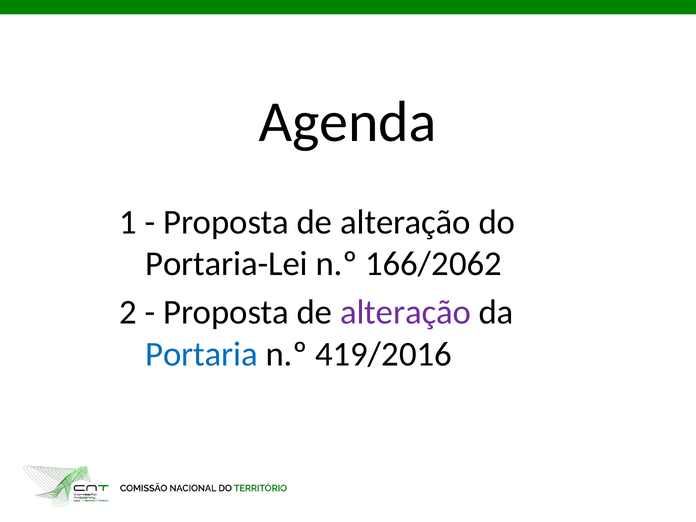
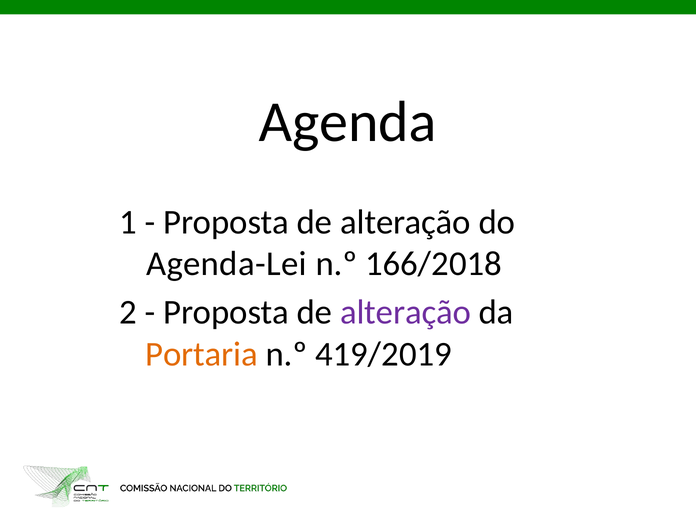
Portaria-Lei: Portaria-Lei -> Agenda-Lei (226, 264)
166/2062: 166/2062 -> 166/2018 (434, 264)
Portaria colour: blue -> orange (202, 354)
419/2016: 419/2016 -> 419/2019 (383, 354)
